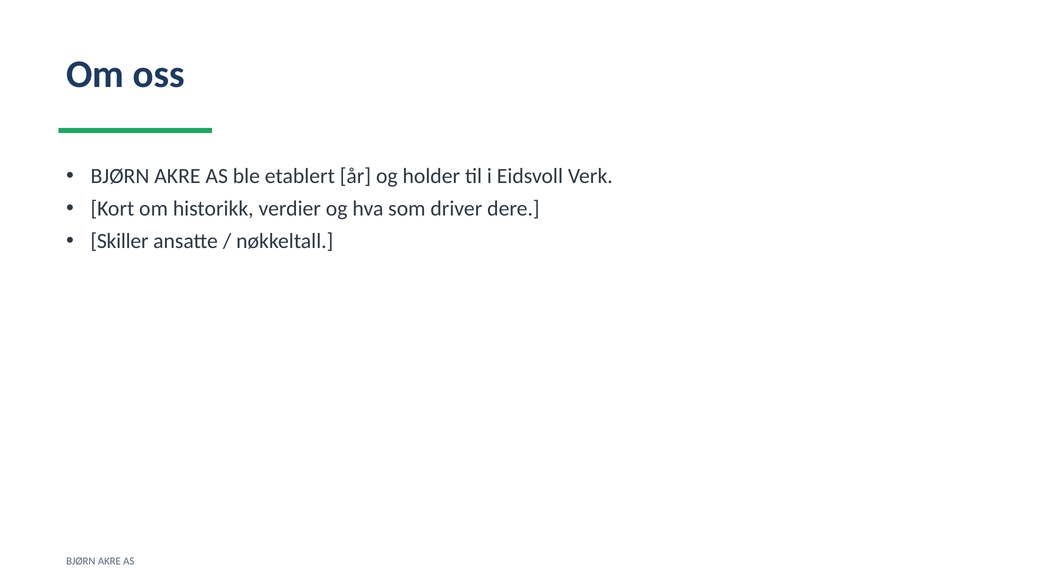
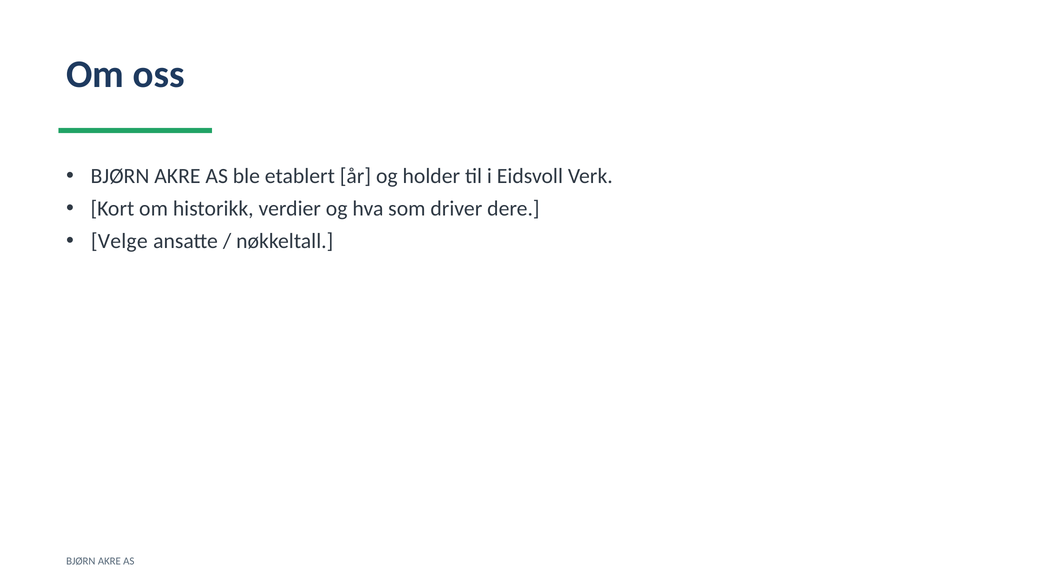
Skiller: Skiller -> Velge (119, 241)
